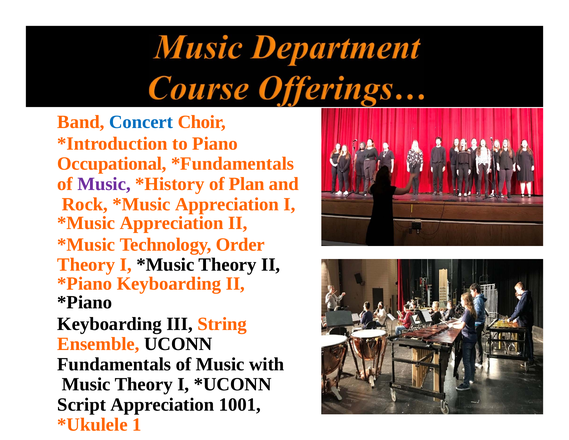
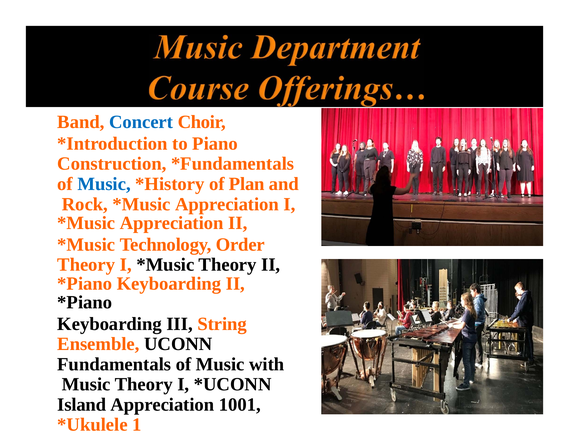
Occupational: Occupational -> Construction (112, 164)
Music colour: purple -> blue (104, 184)
Script: Script -> Island (82, 404)
